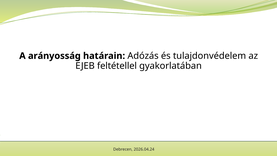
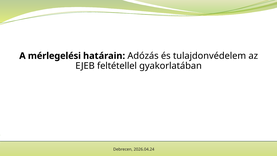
arányosság: arányosság -> mérlegelési (54, 56)
